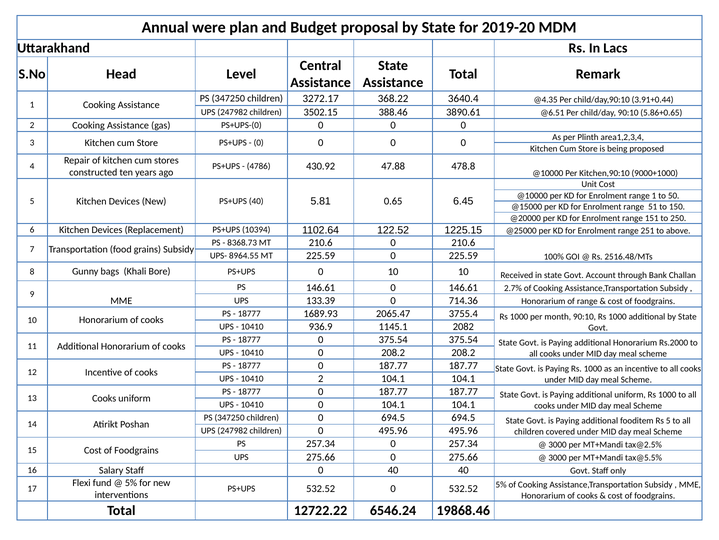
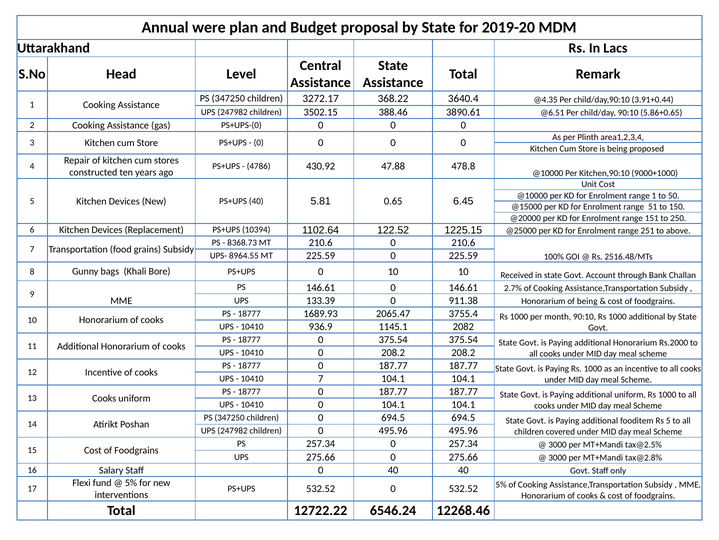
714.36: 714.36 -> 911.38 (463, 300)
of range: range -> being (587, 301)
10410 2: 2 -> 7 (321, 378)
tax@5.5%: tax@5.5% -> tax@2.8% (643, 457)
19868.46: 19868.46 -> 12268.46 (463, 510)
